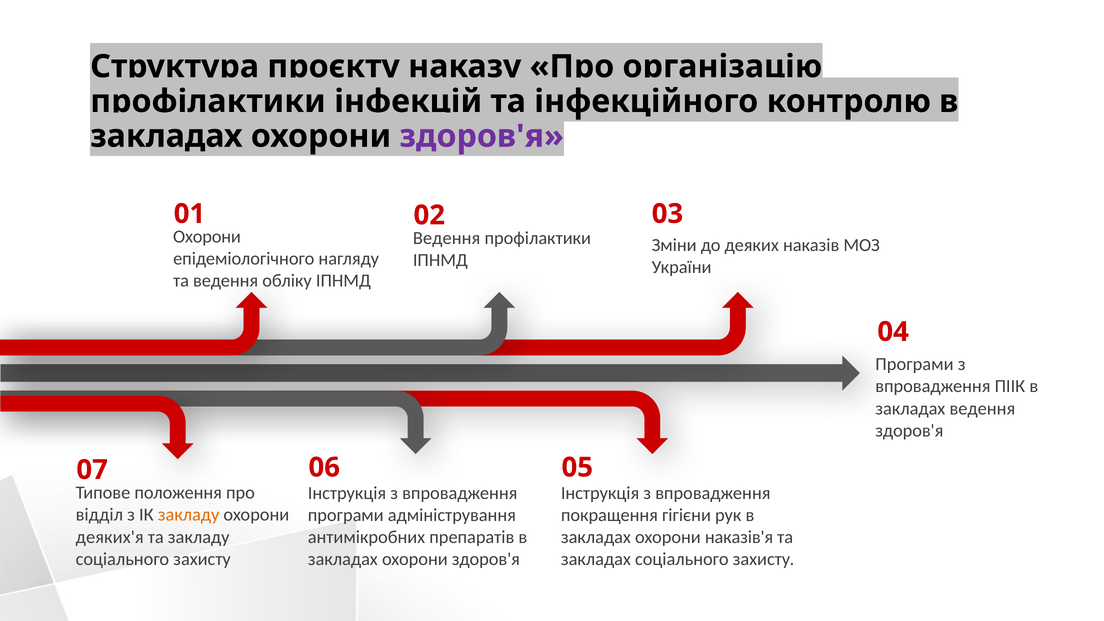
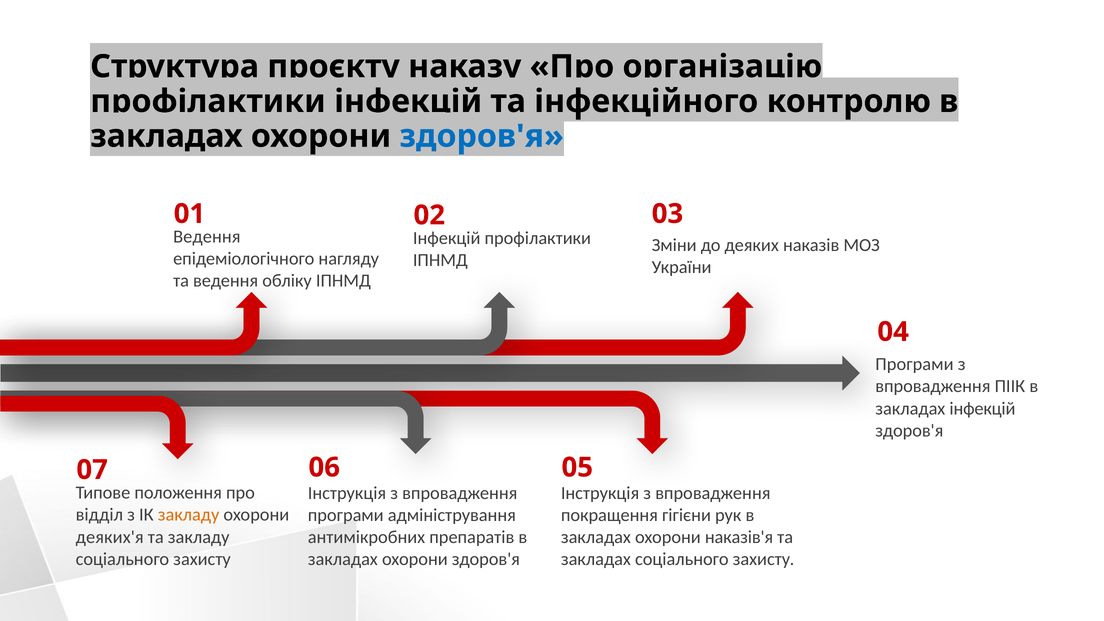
здоров'я colour: purple -> blue (482, 136)
Охорони: Охорони -> Ведення (207, 237)
Ведення: Ведення -> Інфекцій (447, 238)
закладах ведення: ведення -> інфекцій (982, 408)
